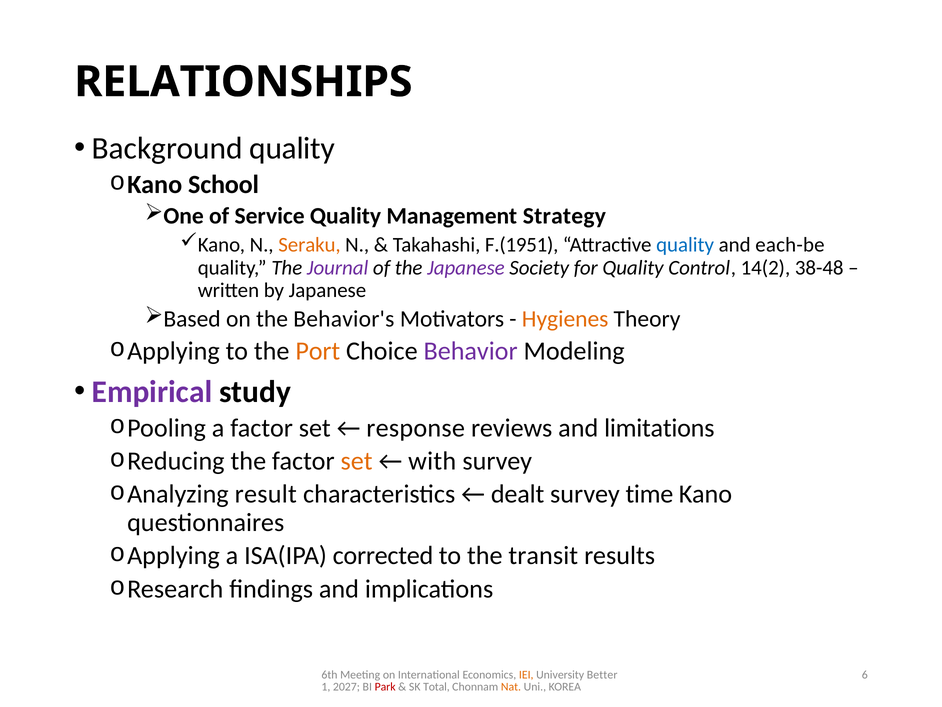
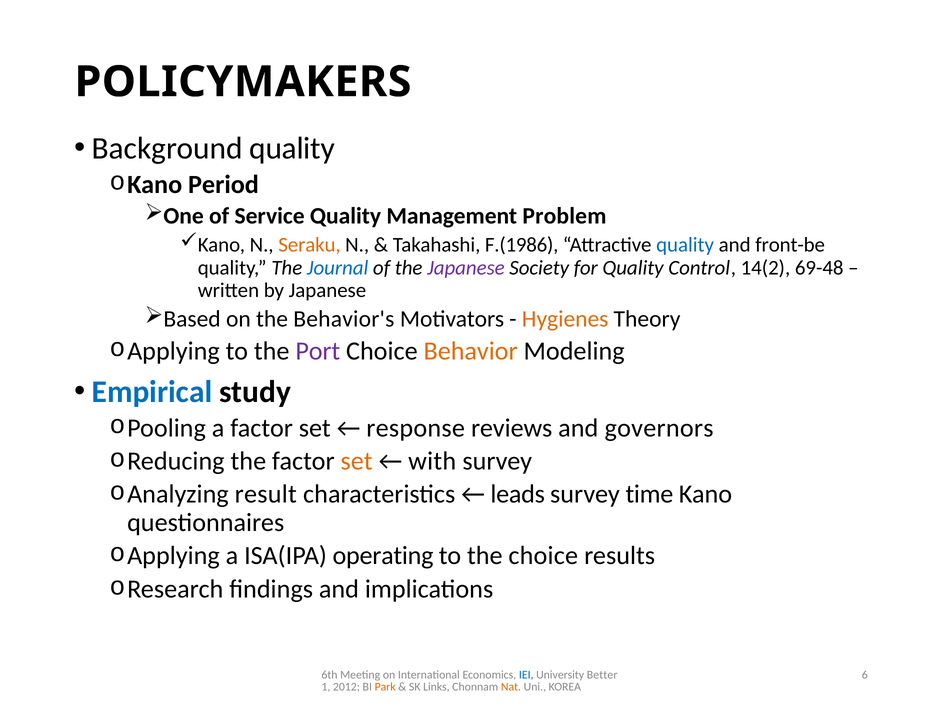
RELATIONSHIPS: RELATIONSHIPS -> POLICYMAKERS (243, 82)
School: School -> Period (223, 184)
Strategy: Strategy -> Problem (564, 216)
F.(1951: F.(1951 -> F.(1986 (522, 245)
each-be: each-be -> front-be (790, 245)
Journal colour: purple -> blue (338, 267)
38-48: 38-48 -> 69-48 (819, 267)
Port colour: orange -> purple (318, 351)
Behavior colour: purple -> orange (471, 351)
Empirical colour: purple -> blue (152, 392)
limitations: limitations -> governors (659, 428)
dealt: dealt -> leads (518, 494)
corrected: corrected -> operating (383, 555)
the transit: transit -> choice (543, 555)
IEI colour: orange -> blue (526, 674)
2027: 2027 -> 2012 (346, 686)
Park colour: red -> orange (385, 686)
Total: Total -> Links (436, 686)
